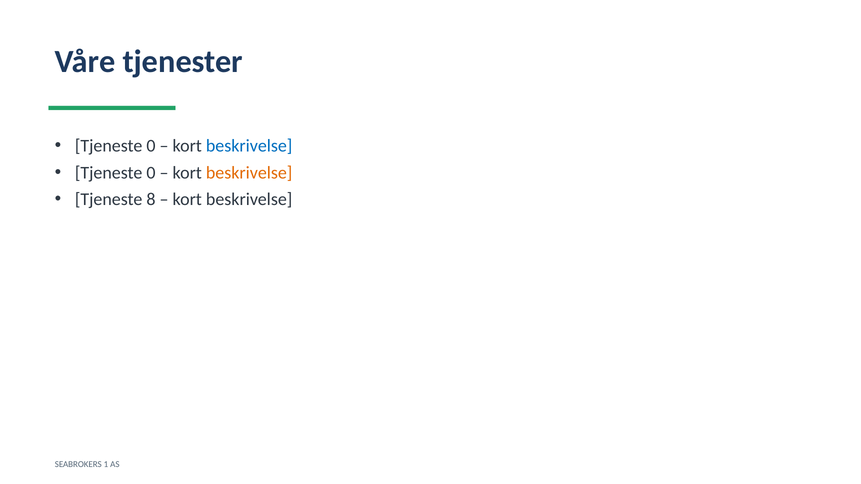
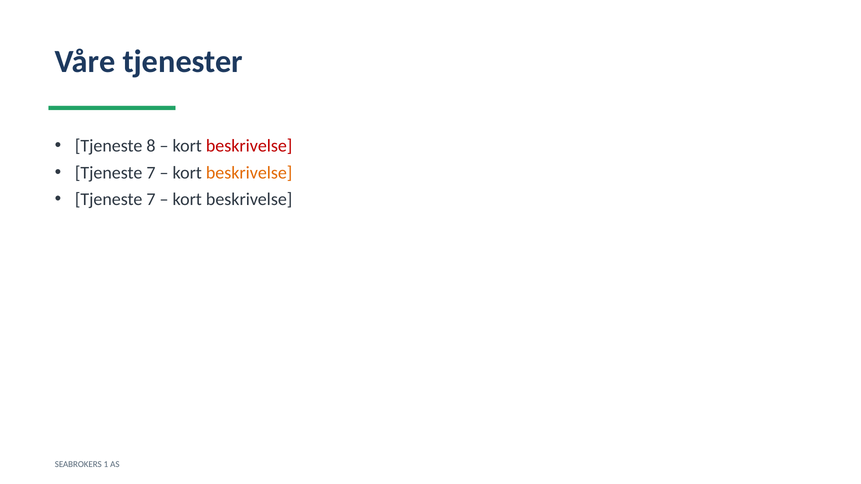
0: 0 -> 8 (151, 146)
beskrivelse colour: blue -> red (249, 146)
0: 0 -> 7 (151, 173)
8: 8 -> 7 (151, 200)
